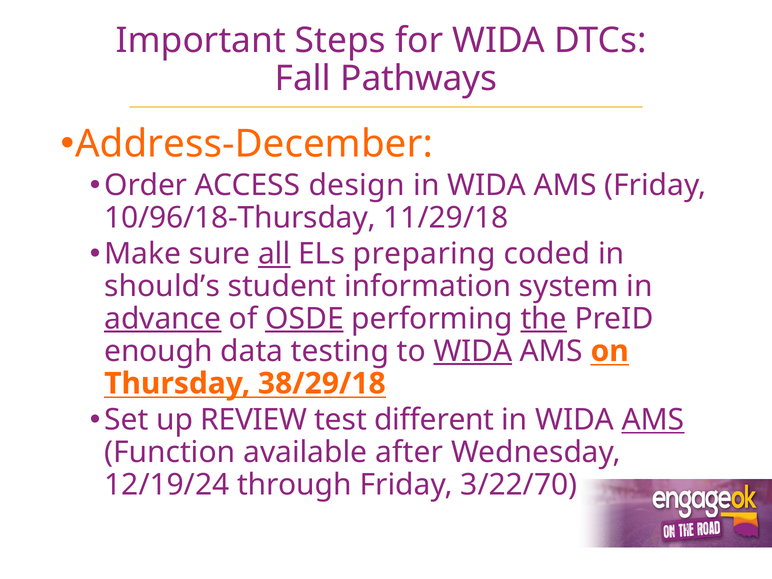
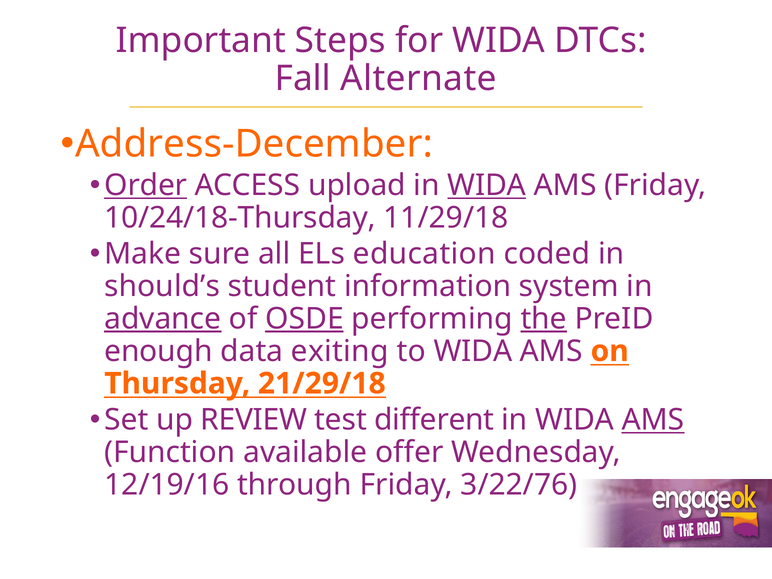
Pathways: Pathways -> Alternate (418, 79)
Order underline: none -> present (146, 185)
design: design -> upload (357, 185)
WIDA underline: none -> present (487, 185)
10/96/18-Thursday: 10/96/18-Thursday -> 10/24/18-Thursday (240, 218)
all underline: present -> none (274, 254)
preparing: preparing -> education (424, 254)
testing: testing -> exiting (340, 351)
WIDA underline: present -> none (473, 351)
38/29/18: 38/29/18 -> 21/29/18 (322, 383)
after: after -> offer (409, 452)
12/19/24: 12/19/24 -> 12/19/16 (167, 485)
3/22/70: 3/22/70 -> 3/22/76 (519, 485)
